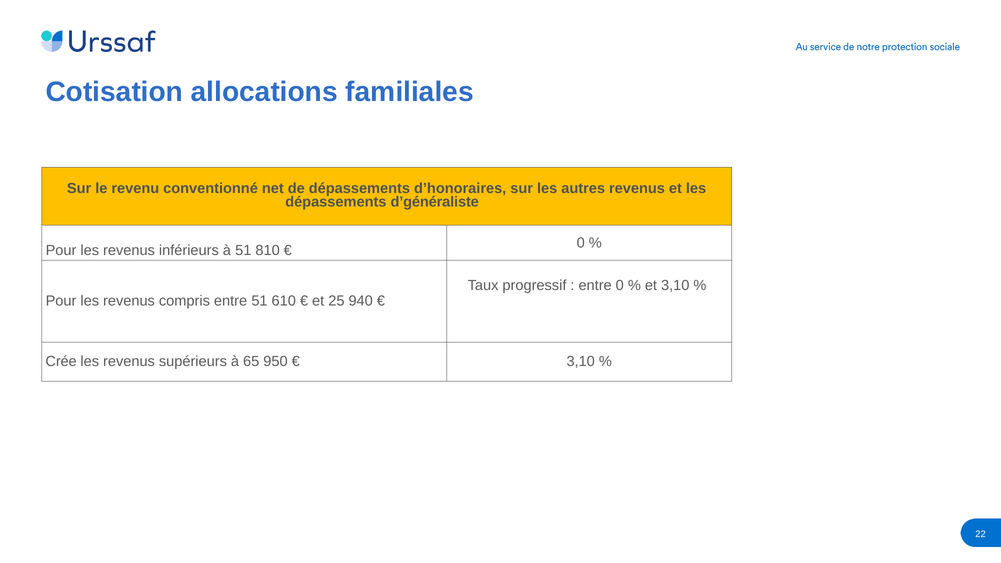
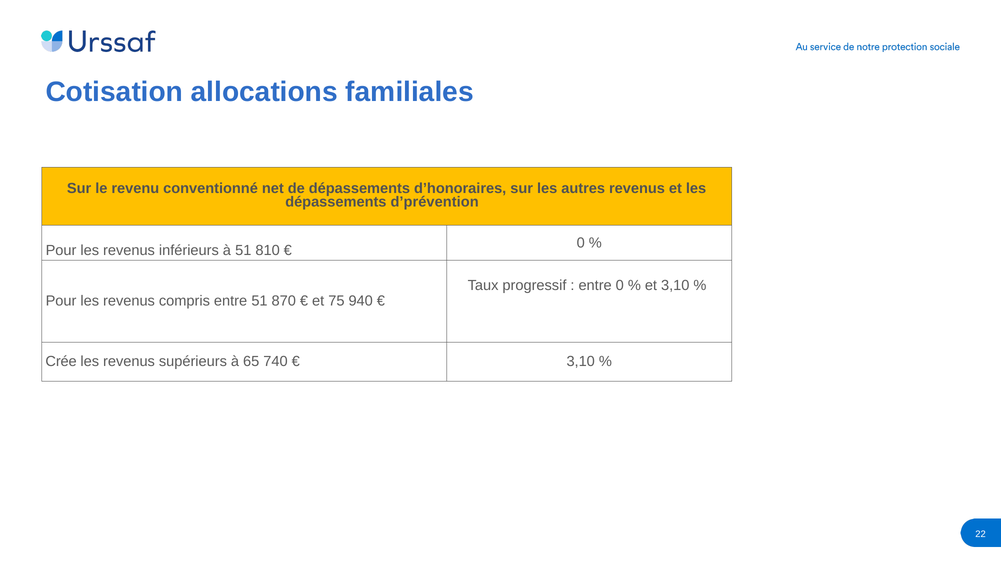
d’généraliste: d’généraliste -> d’prévention (435, 202)
610: 610 -> 870 (284, 301)
25: 25 -> 75 (336, 301)
950: 950 -> 740 (276, 362)
